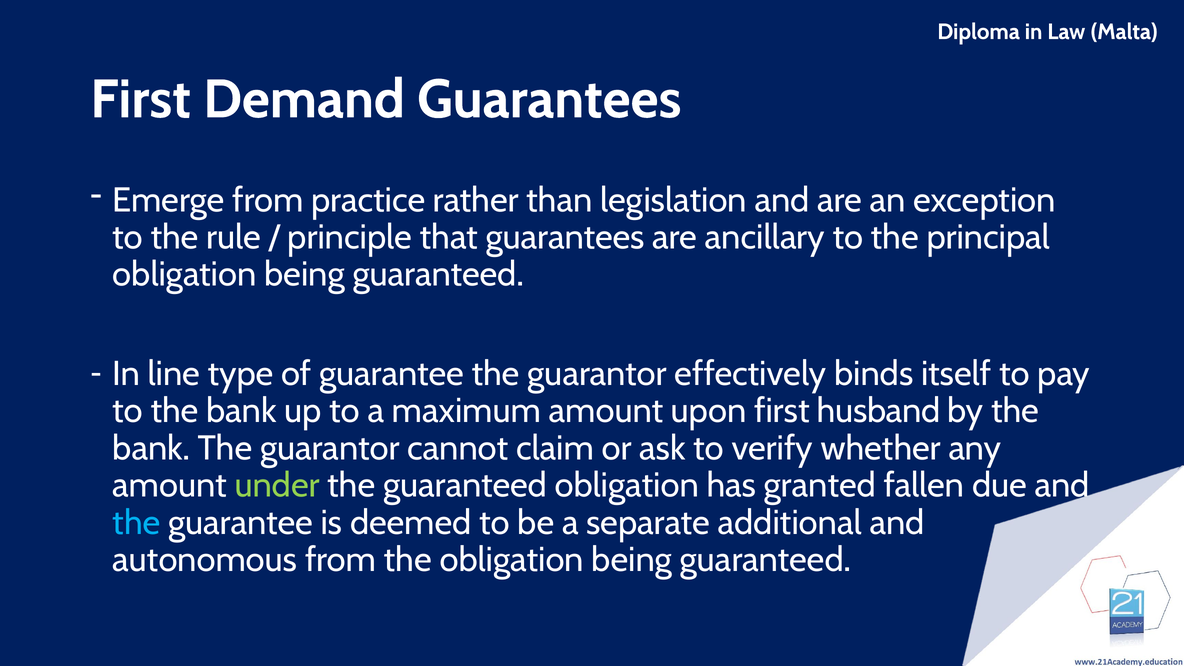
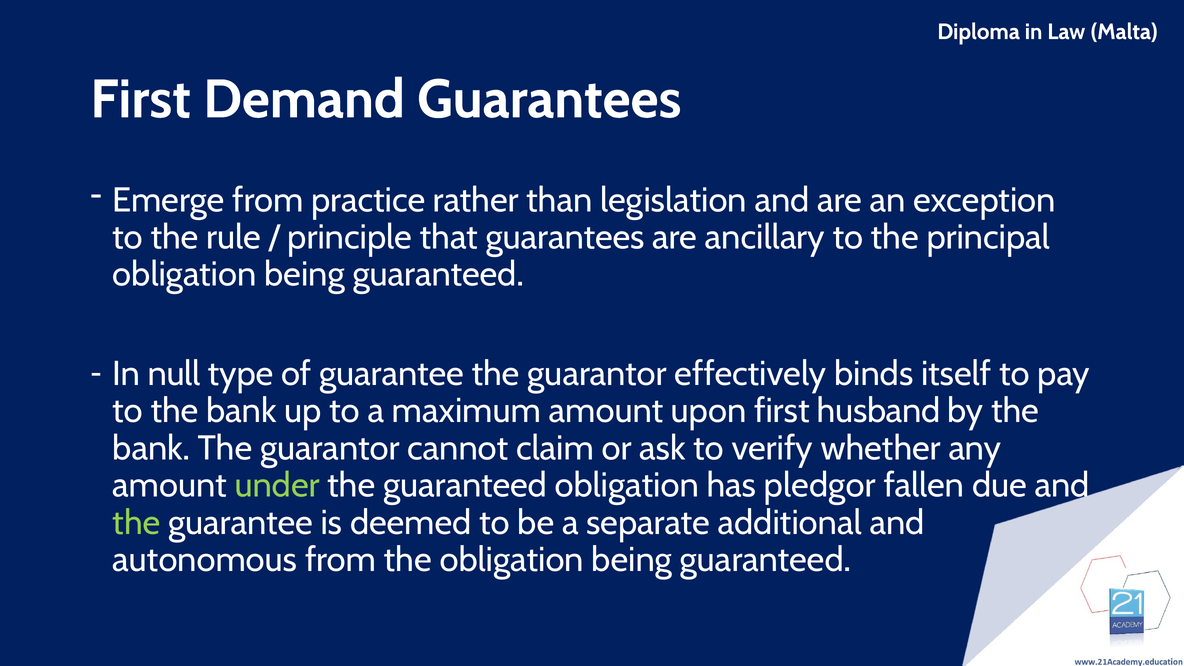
line: line -> null (174, 374)
granted: granted -> pledgor (820, 485)
the colour: light blue -> light green (136, 523)
